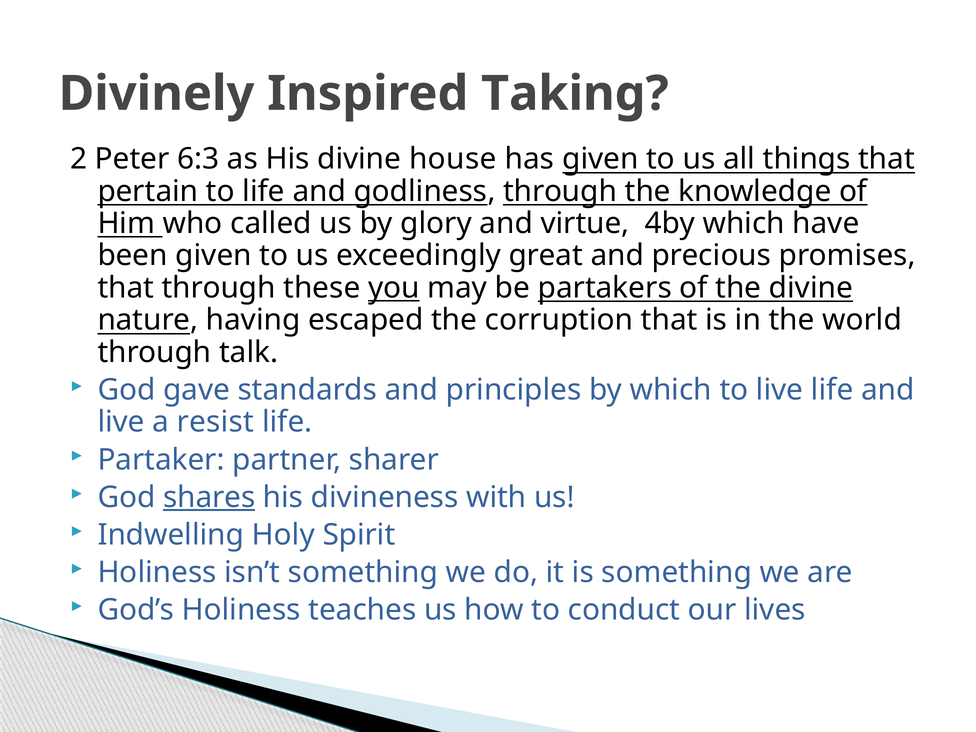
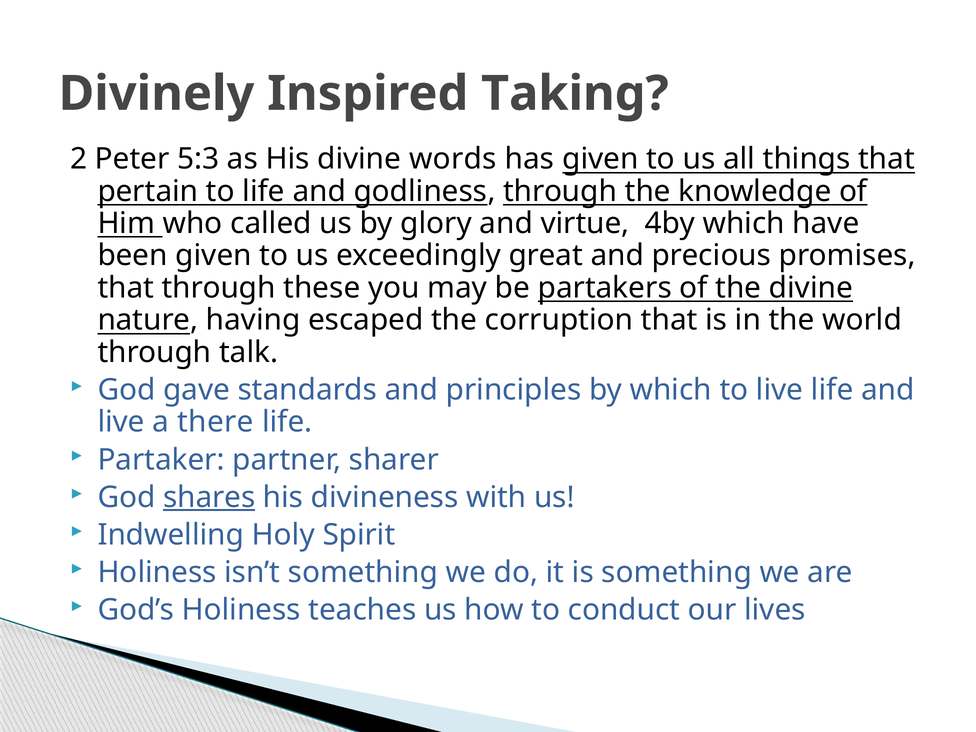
6:3: 6:3 -> 5:3 (198, 159)
house: house -> words (453, 159)
you underline: present -> none (394, 288)
resist: resist -> there (215, 422)
